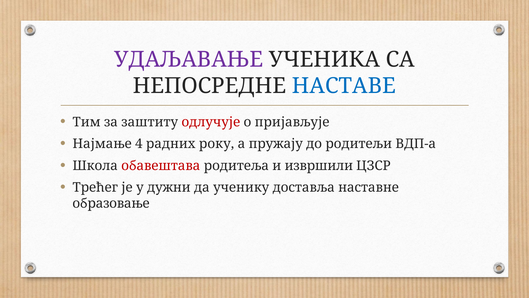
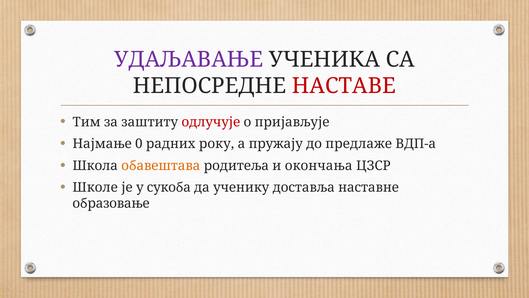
НАСТАВЕ colour: blue -> red (344, 86)
4: 4 -> 0 (139, 144)
родитељи: родитељи -> предлаже (359, 144)
обавештава colour: red -> orange (161, 165)
извршили: извршили -> окончања (319, 165)
Трећег: Трећег -> Школе (95, 187)
дужни: дужни -> сукоба (169, 187)
